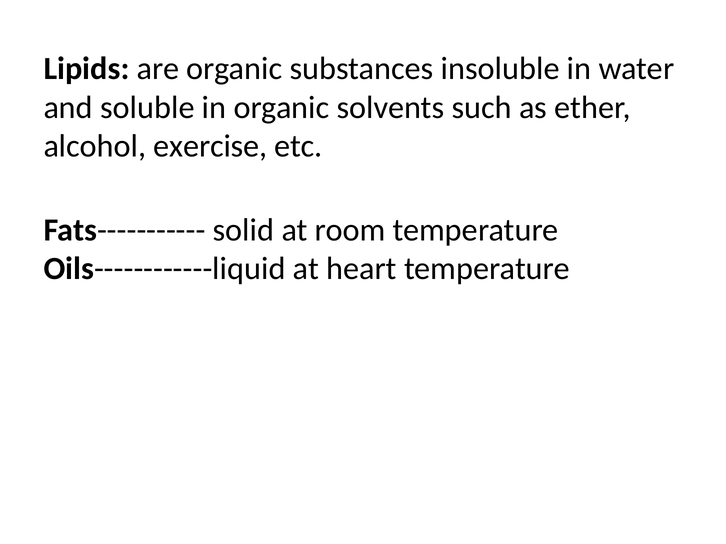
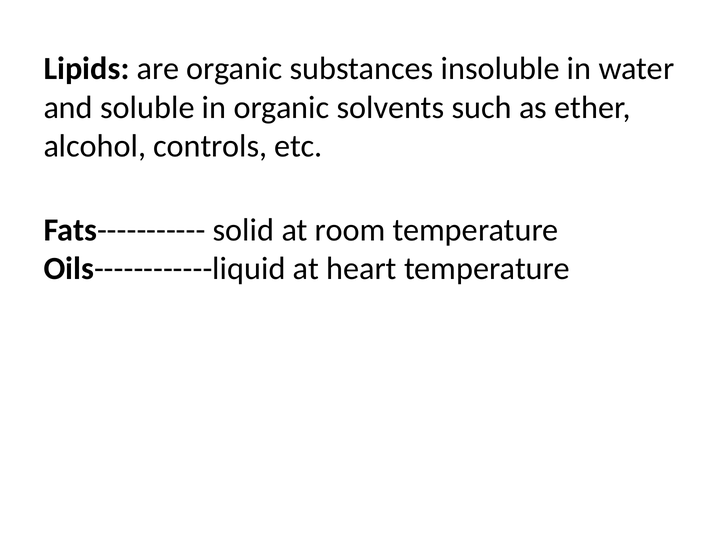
exercise: exercise -> controls (210, 146)
